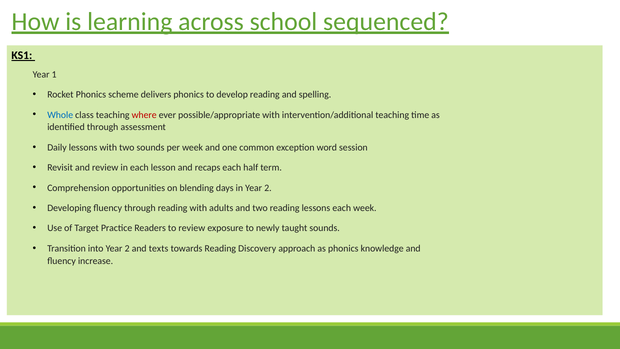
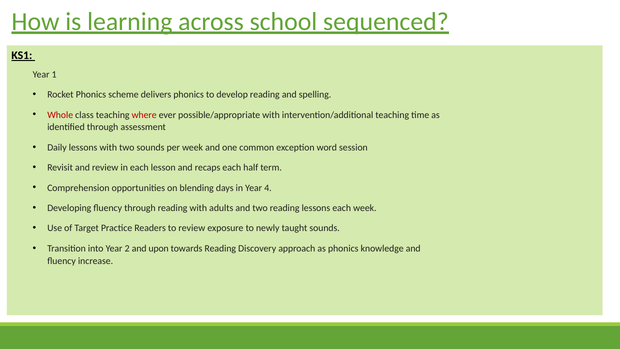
Whole colour: blue -> red (60, 115)
in Year 2: 2 -> 4 (268, 188)
texts: texts -> upon (159, 248)
